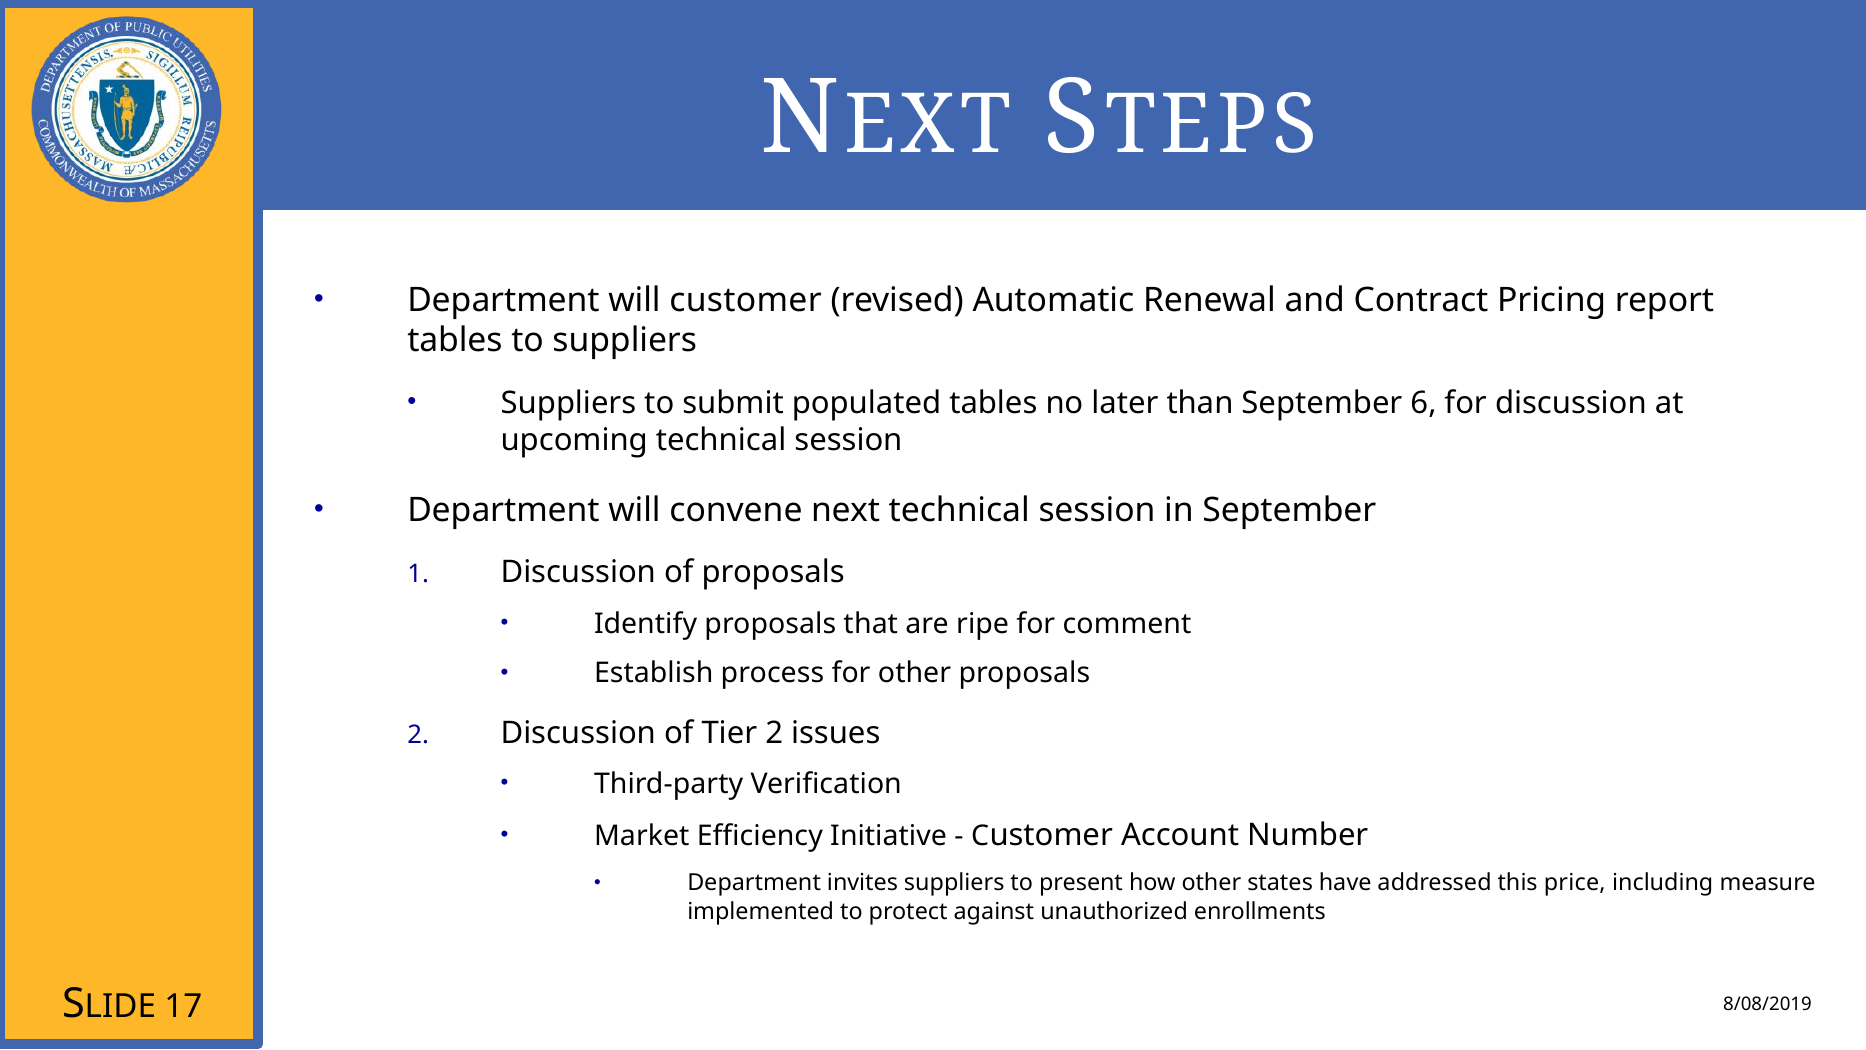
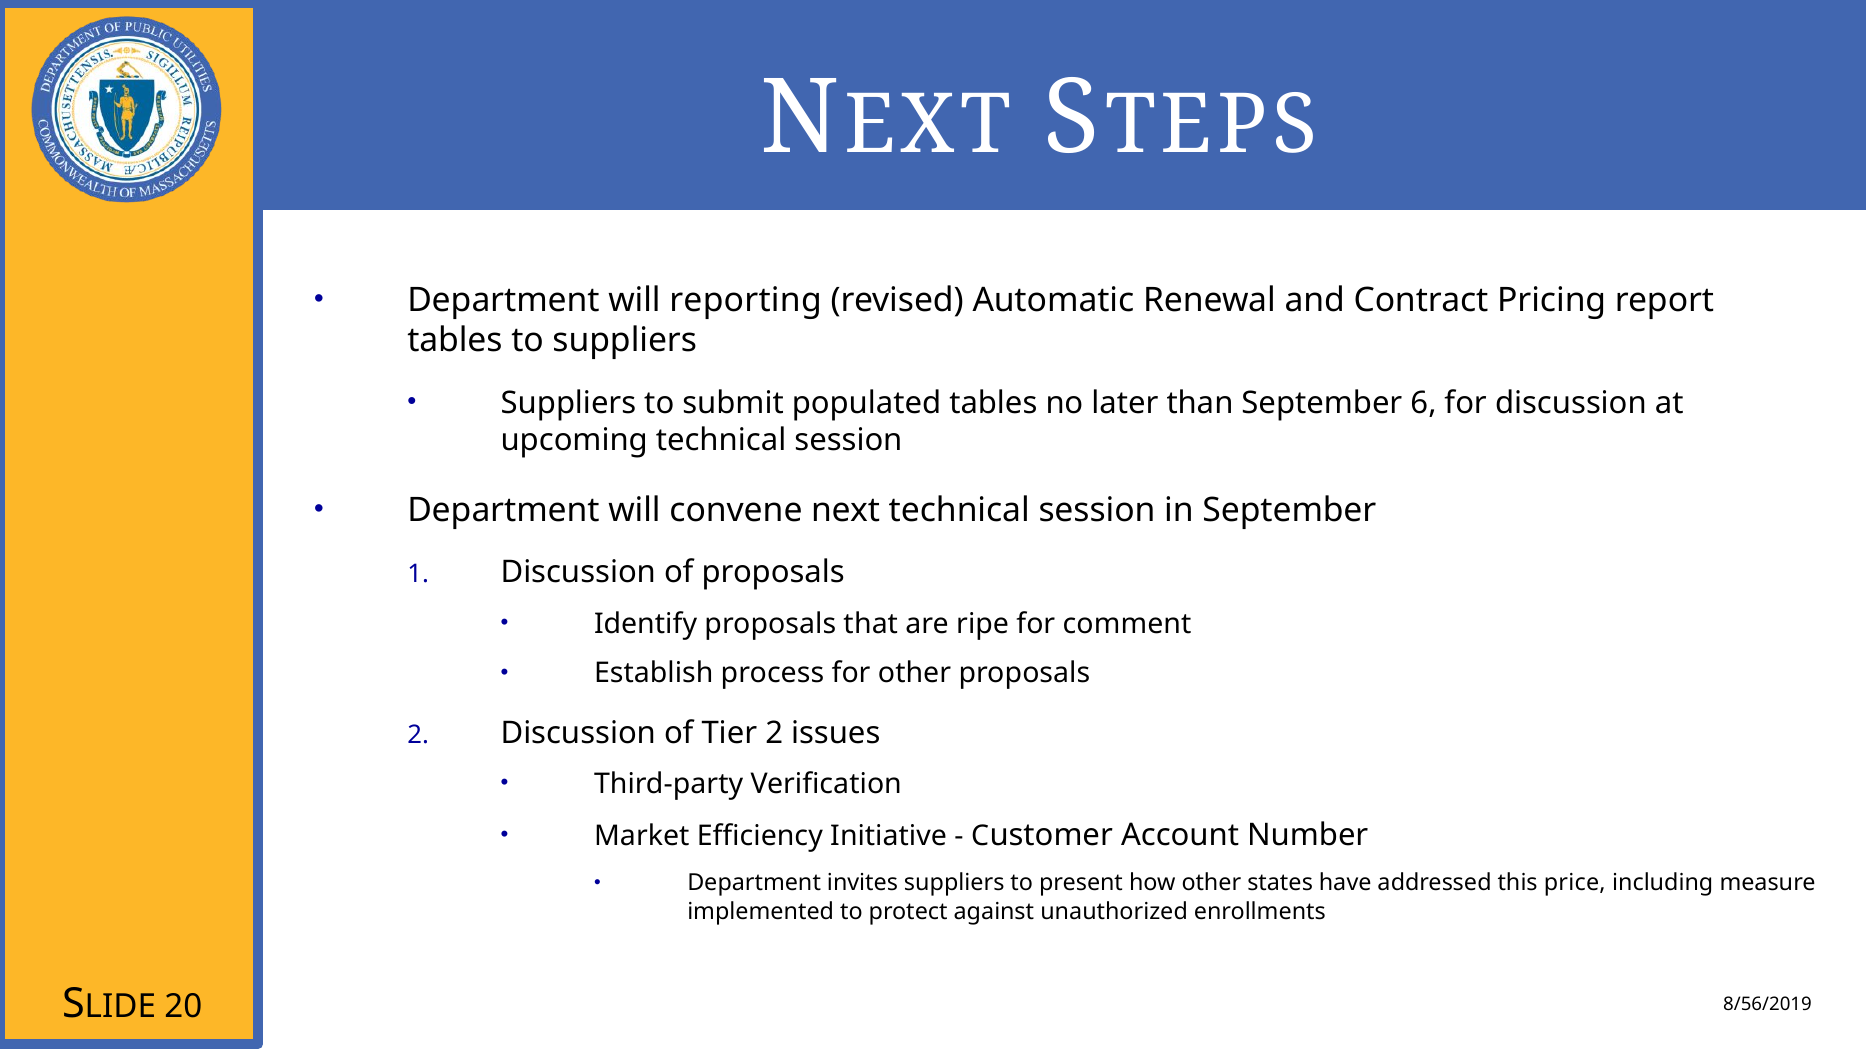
will customer: customer -> reporting (746, 300)
17: 17 -> 20 (183, 1006)
8/08/2019: 8/08/2019 -> 8/56/2019 (1768, 1004)
